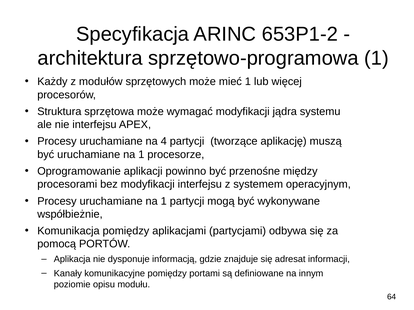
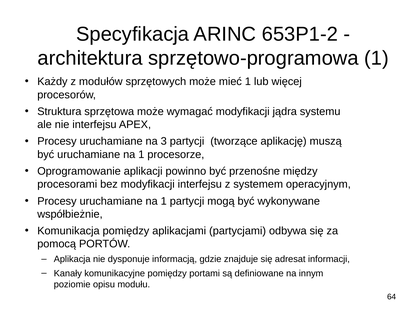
4: 4 -> 3 (164, 142)
